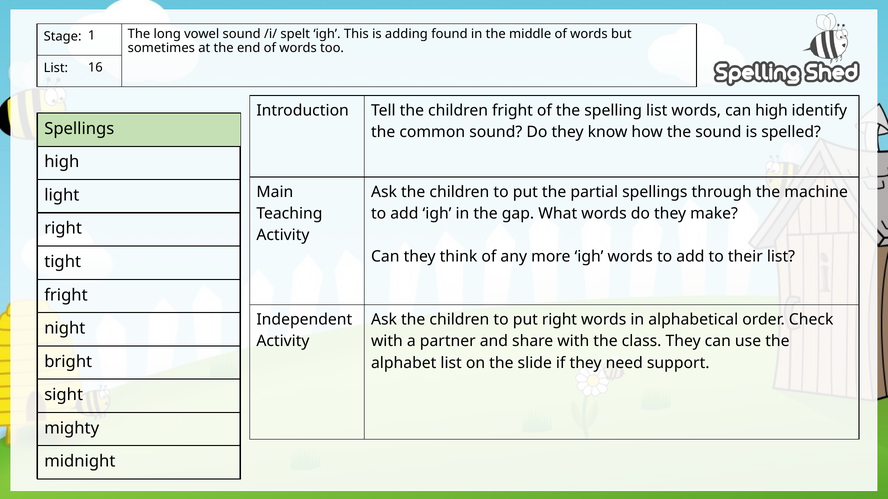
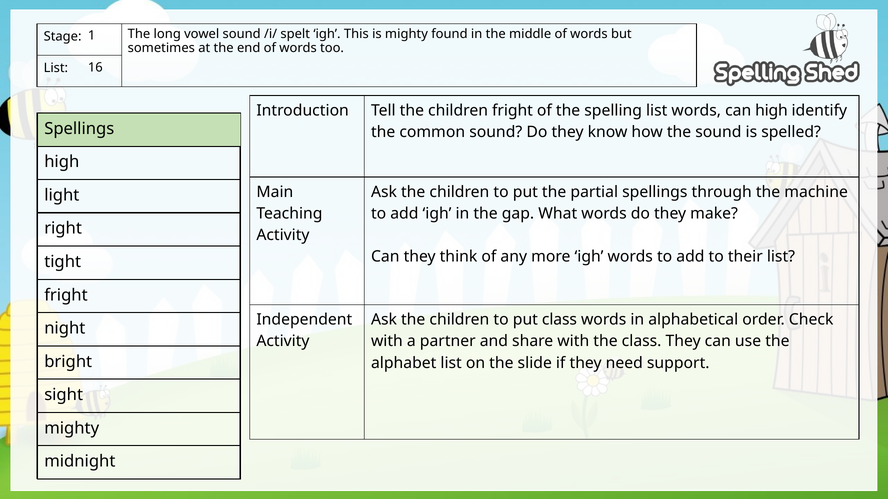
is adding: adding -> mighty (406, 34)
put right: right -> class (559, 320)
